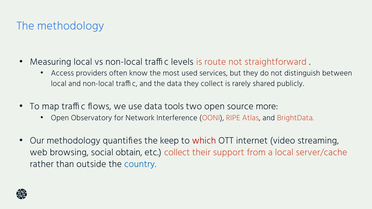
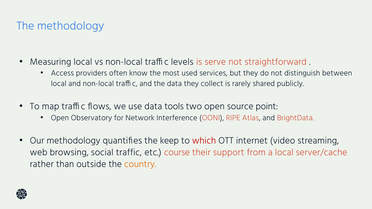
route: route -> serve (215, 62)
more: more -> point (267, 107)
social obtain: obtain -> traffic (129, 152)
etc collect: collect -> course (177, 152)
country colour: blue -> orange (140, 164)
